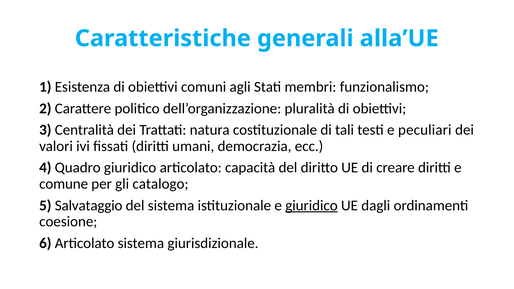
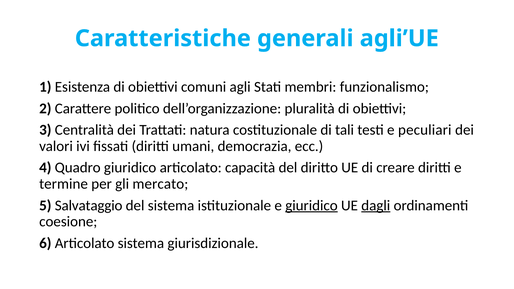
alla’UE: alla’UE -> agli’UE (399, 38)
comune: comune -> termine (64, 184)
catalogo: catalogo -> mercato (160, 184)
dagli underline: none -> present (376, 205)
